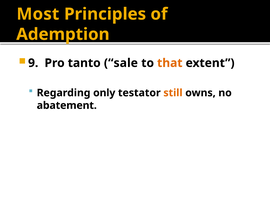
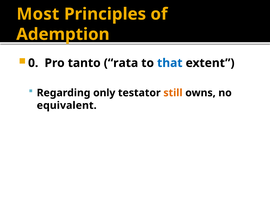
9: 9 -> 0 (33, 63)
sale: sale -> rata (121, 63)
that colour: orange -> blue (170, 63)
abatement: abatement -> equivalent (67, 106)
